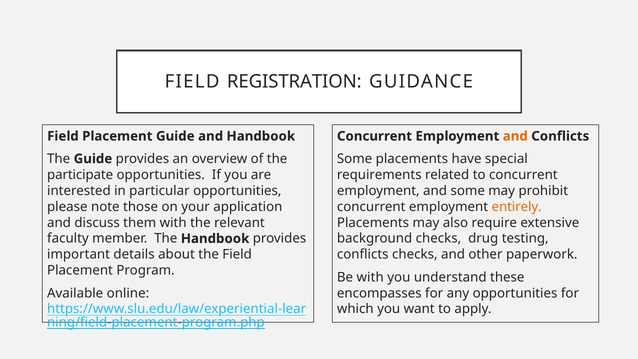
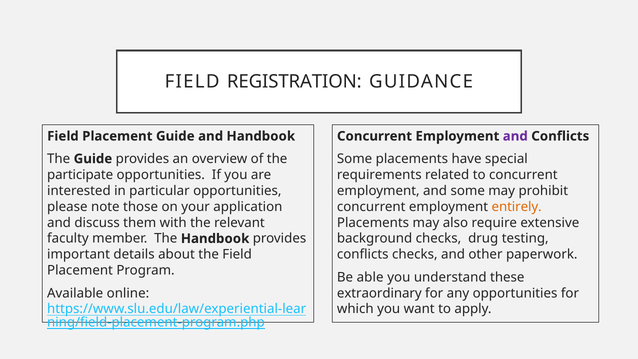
and colour: orange -> purple (515, 136)
Be with: with -> able (370, 277)
encompasses: encompasses -> extraordinary (379, 293)
